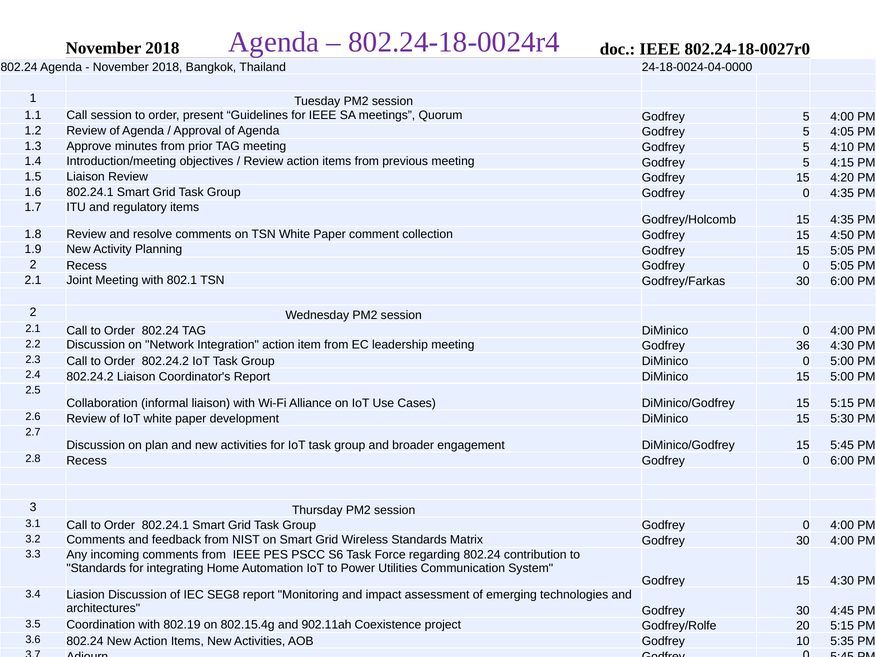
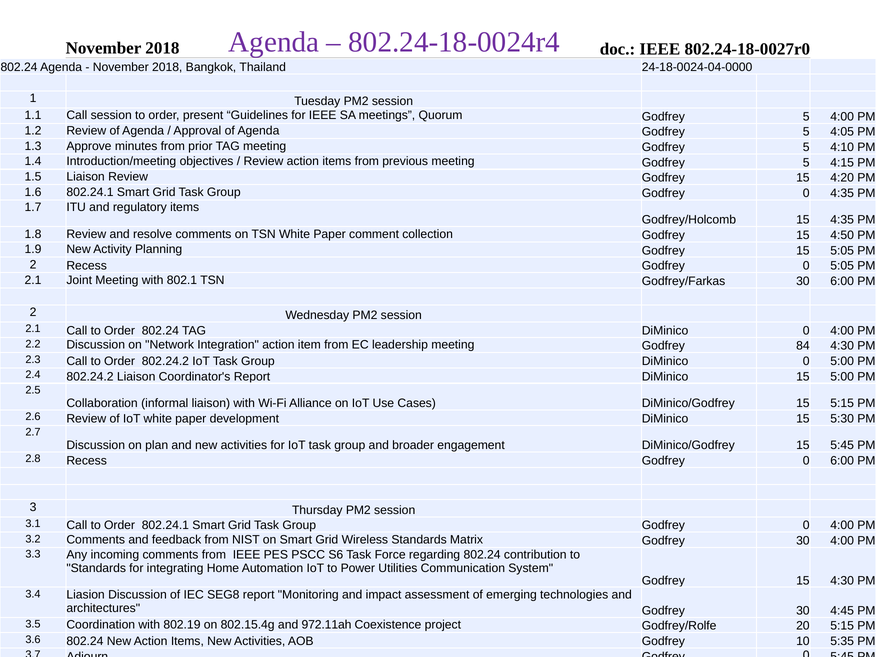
36: 36 -> 84 (803, 346)
902.11ah: 902.11ah -> 972.11ah (326, 625)
